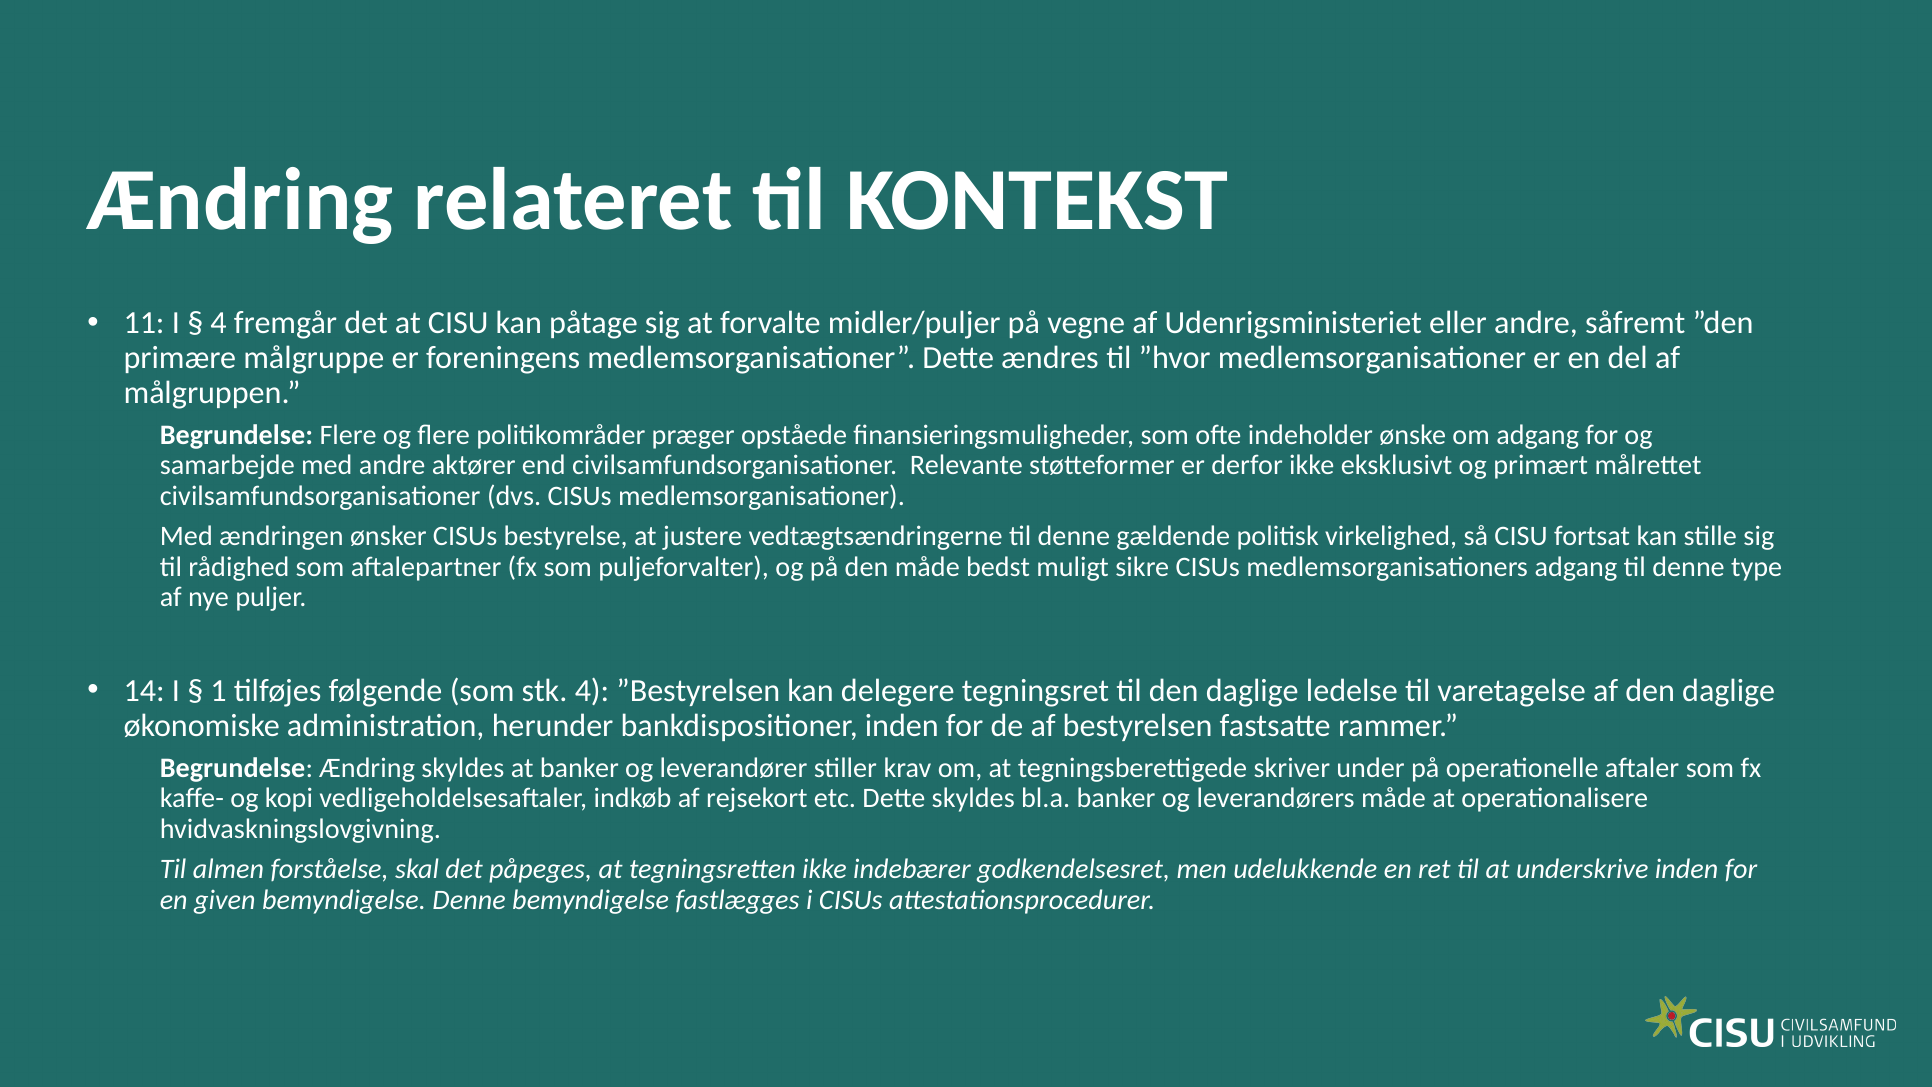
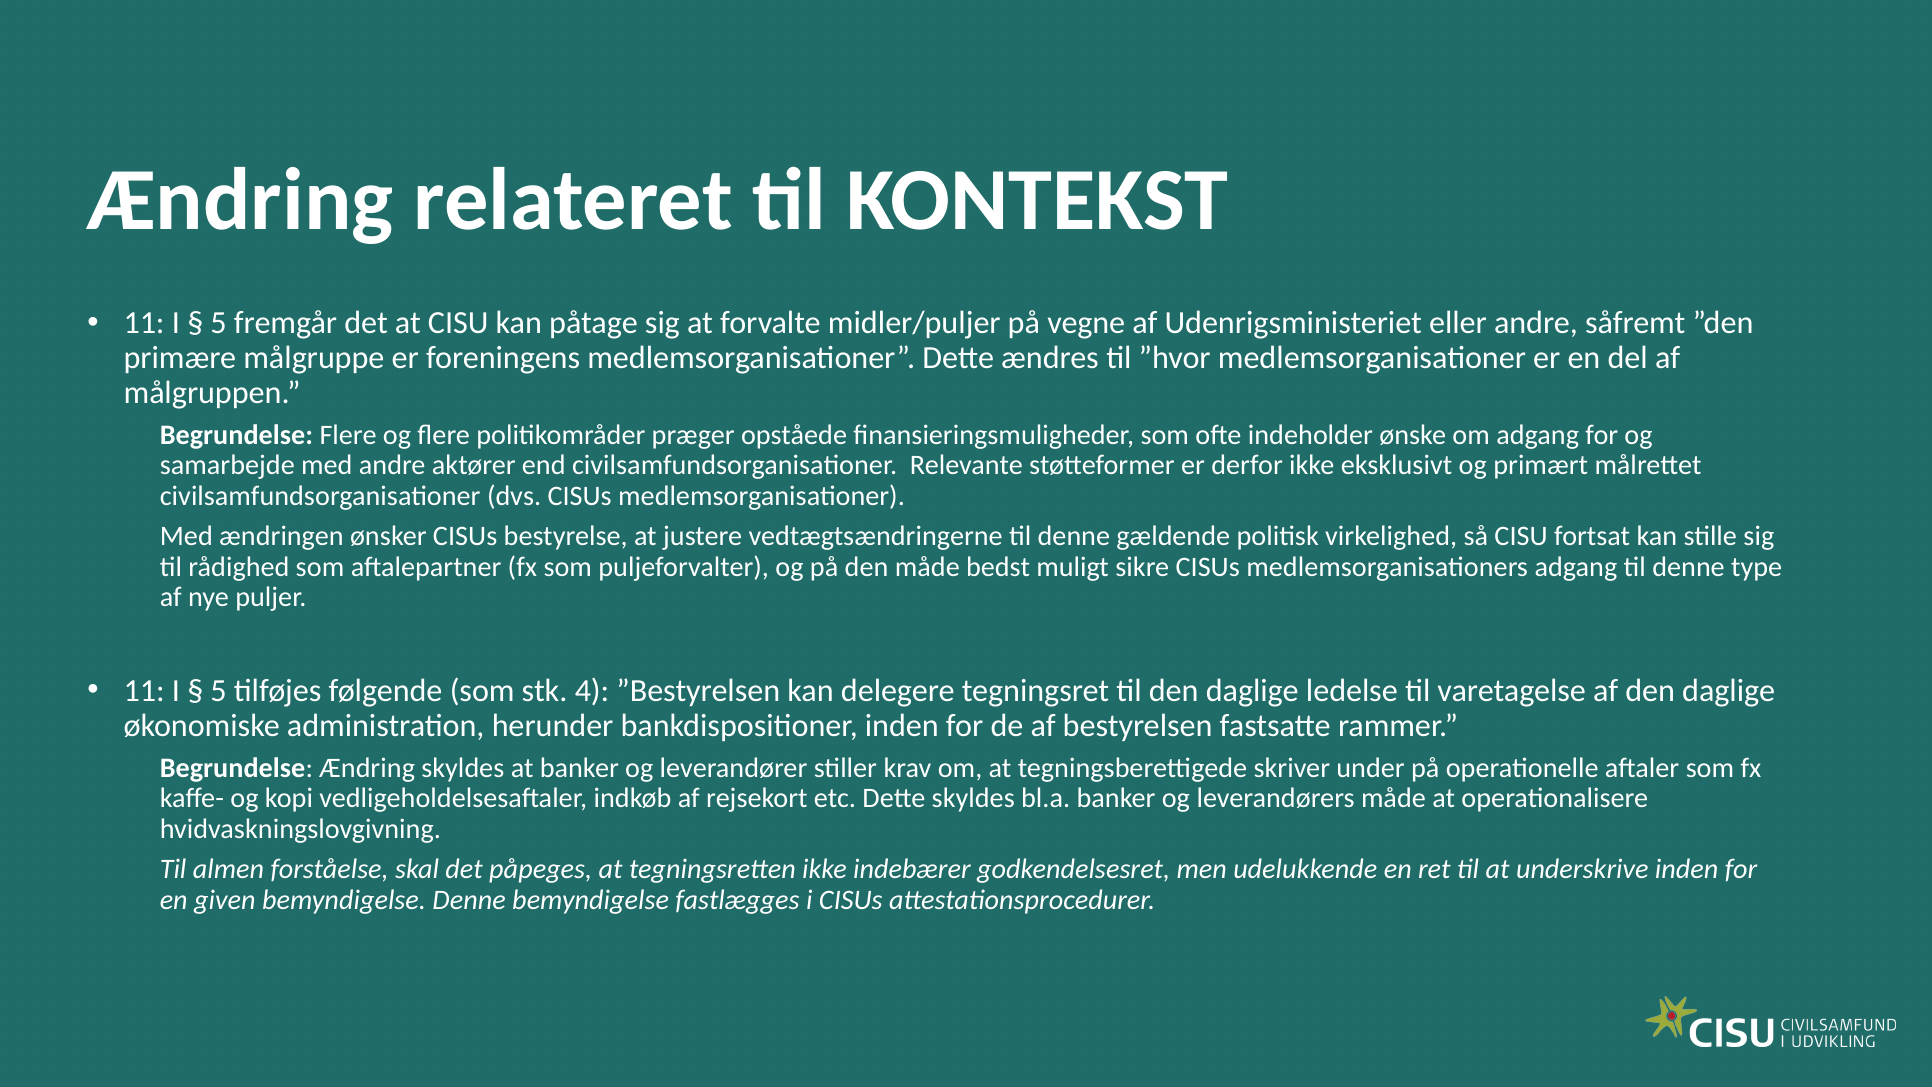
4: 4 -> 5 (219, 323)
14: 14 -> 11 (144, 690)
1: 1 -> 5 (219, 690)
